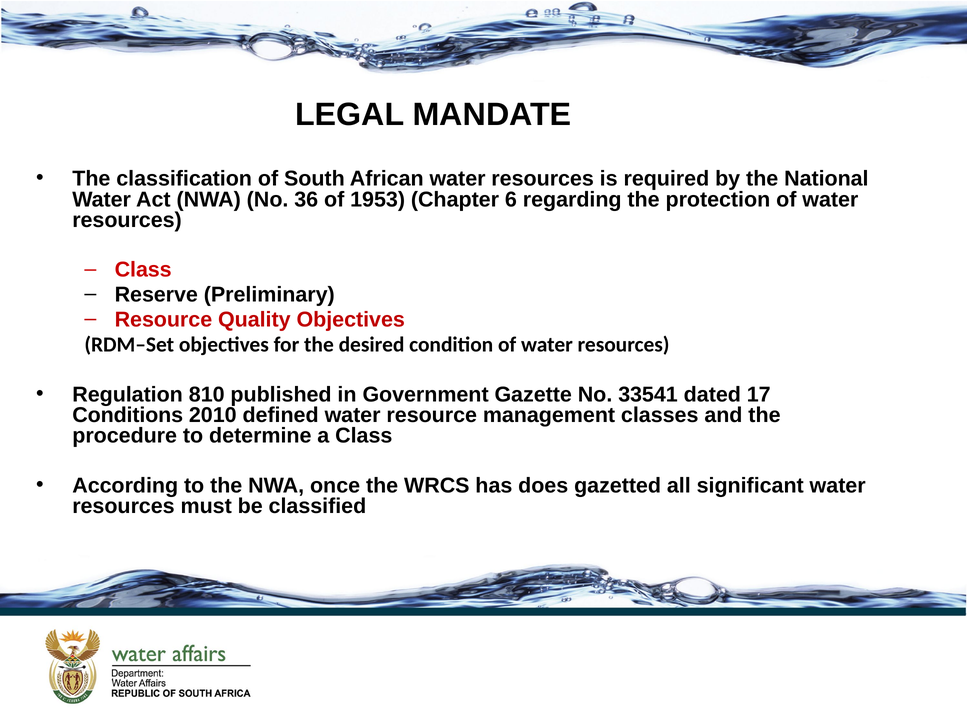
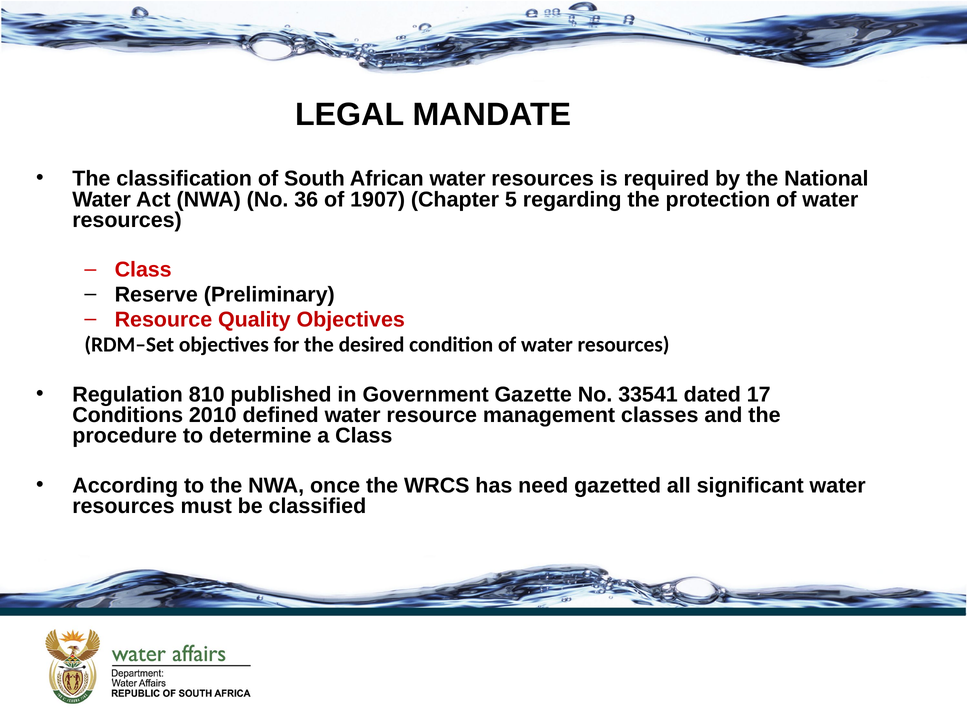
1953: 1953 -> 1907 (378, 199)
6: 6 -> 5 (511, 199)
does: does -> need (543, 486)
